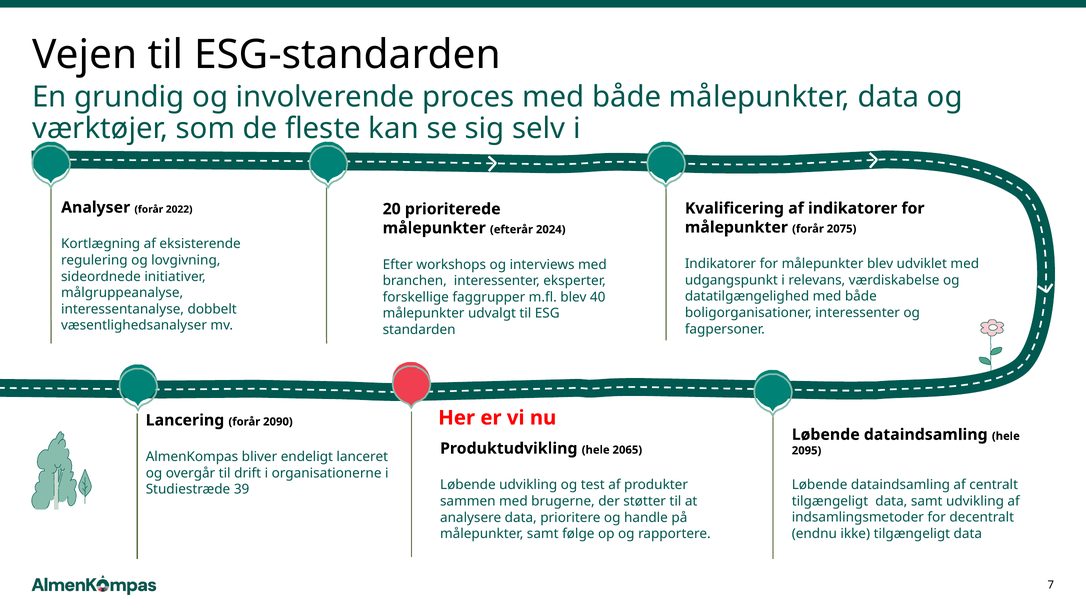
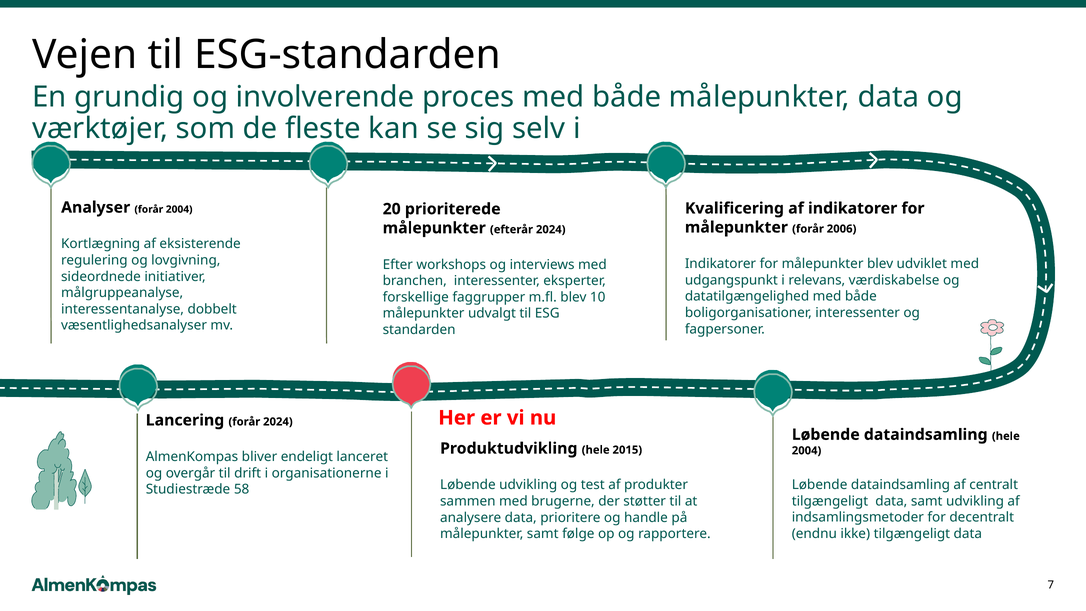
forår 2022: 2022 -> 2004 (179, 209)
2075: 2075 -> 2006 (842, 229)
40: 40 -> 10 (598, 297)
forår 2090: 2090 -> 2024 (278, 422)
2065: 2065 -> 2015 (627, 450)
2095: 2095 -> 2004 (807, 451)
39: 39 -> 58 (242, 489)
